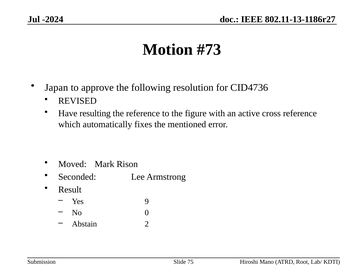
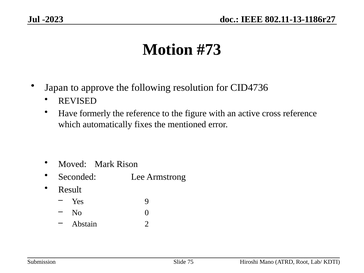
-2024: -2024 -> -2023 (53, 19)
resulting: resulting -> formerly (95, 113)
